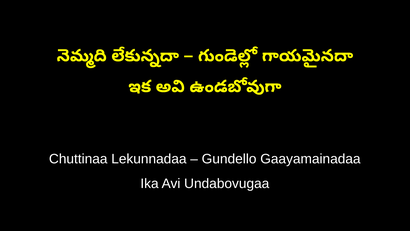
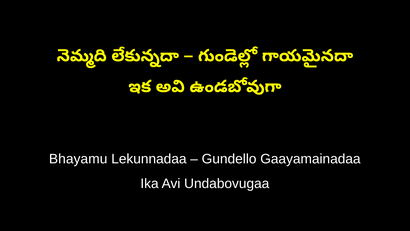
Chuttinaa: Chuttinaa -> Bhayamu (78, 159)
